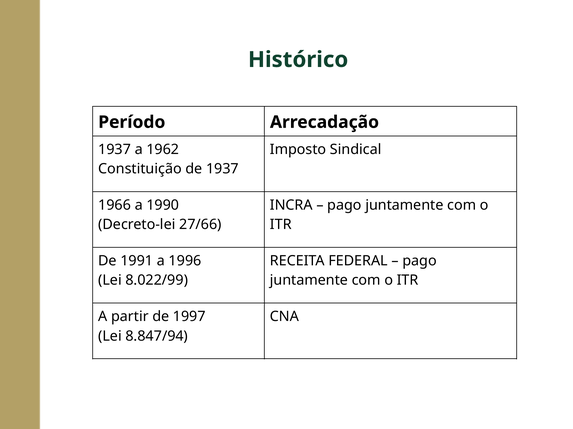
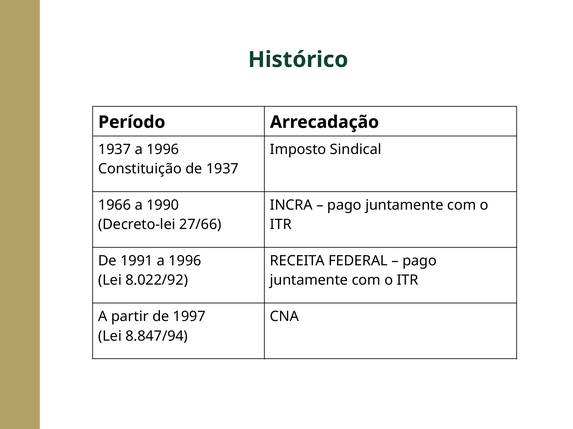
1937 a 1962: 1962 -> 1996 (163, 150)
8.022/99: 8.022/99 -> 8.022/92 (157, 281)
